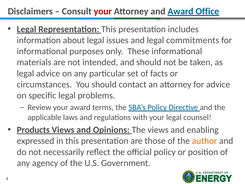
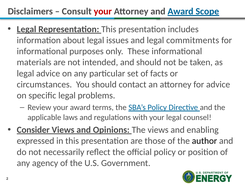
Office: Office -> Scope (207, 11)
Products: Products -> Consider (33, 130)
author colour: orange -> black (204, 141)
